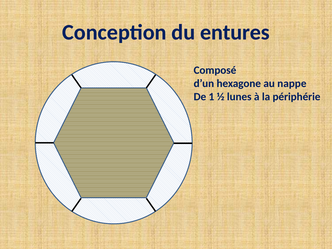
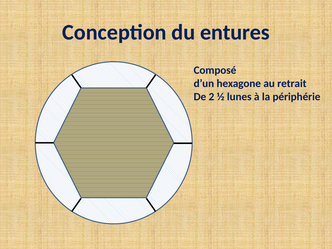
nappe: nappe -> retrait (292, 83)
1: 1 -> 2 (211, 97)
